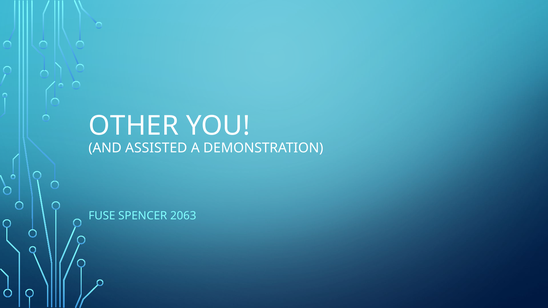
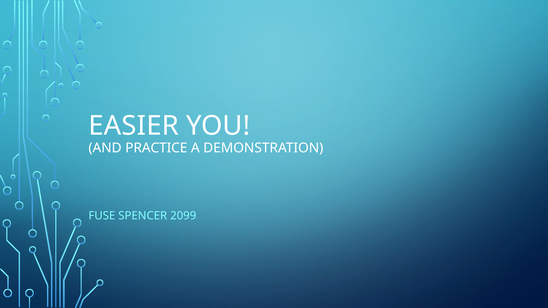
OTHER: OTHER -> EASIER (134, 126)
ASSISTED: ASSISTED -> PRACTICE (156, 148)
2063: 2063 -> 2099 (183, 216)
